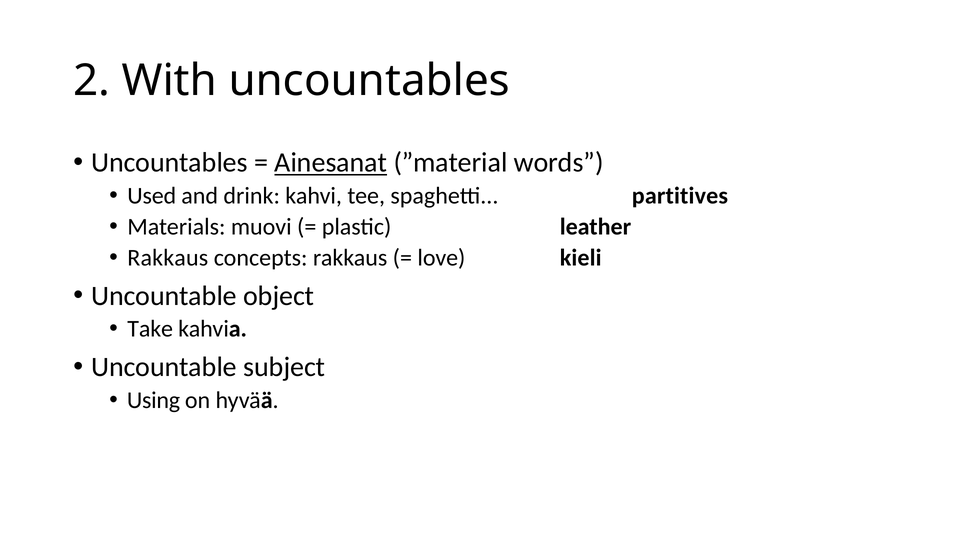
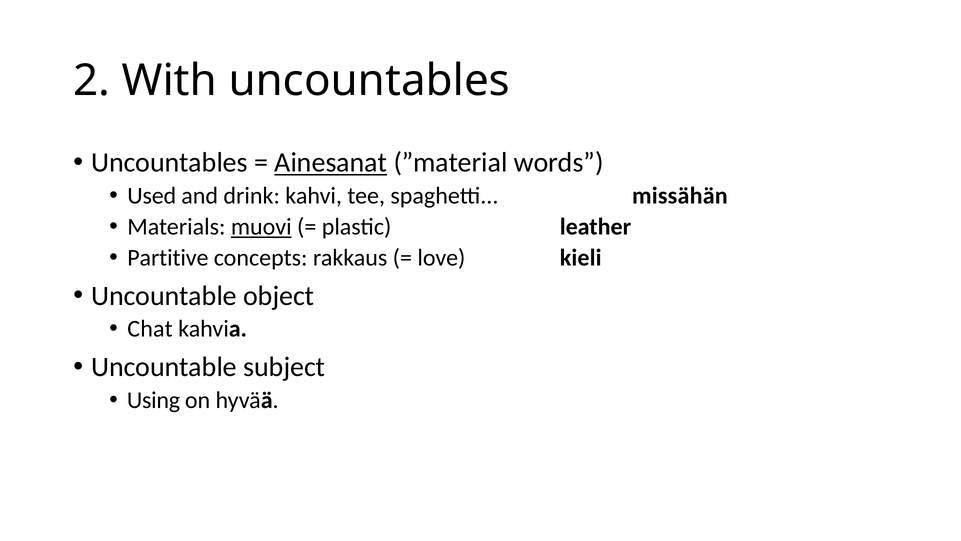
partitives: partitives -> missähän (680, 196)
muovi underline: none -> present (261, 227)
Rakkaus: Rakkaus -> Partitive (168, 257)
Take: Take -> Chat (150, 329)
